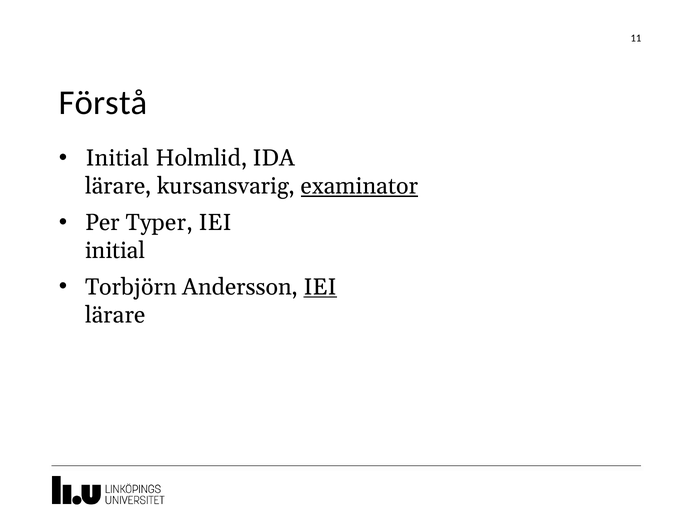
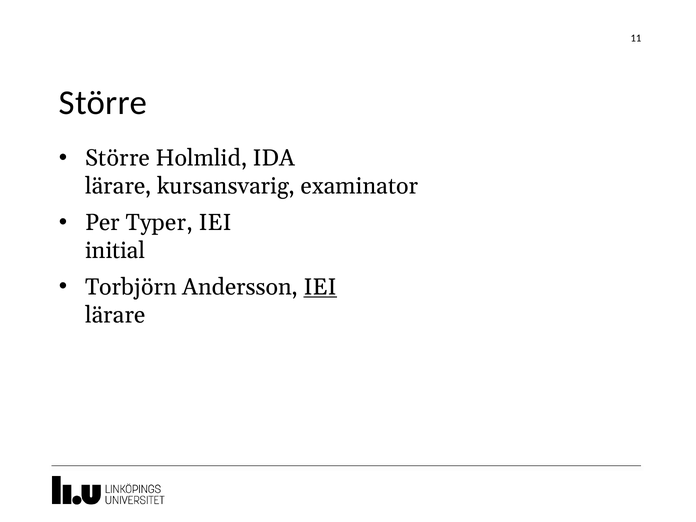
Förstå: Förstå -> Större (103, 103)
Initial: Initial -> Större (118, 158)
examinator underline: present -> none (359, 186)
